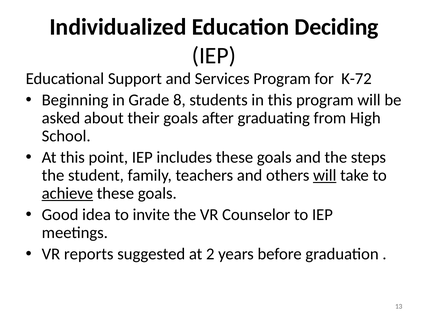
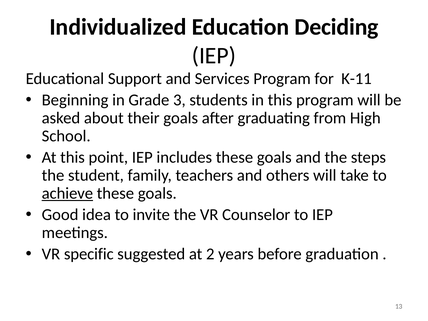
K-72: K-72 -> K-11 (356, 79)
8: 8 -> 3 (179, 100)
will underline: present -> none (325, 175)
reports: reports -> specific (89, 254)
